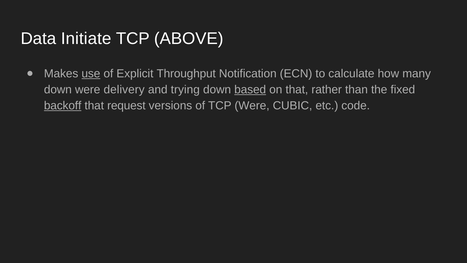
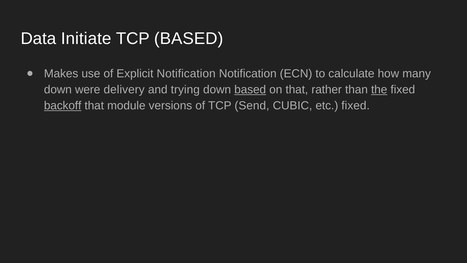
TCP ABOVE: ABOVE -> BASED (189, 39)
use underline: present -> none (91, 73)
Explicit Throughput: Throughput -> Notification (186, 73)
the underline: none -> present (379, 90)
request: request -> module (126, 106)
TCP Were: Were -> Send (252, 106)
etc code: code -> fixed (356, 106)
